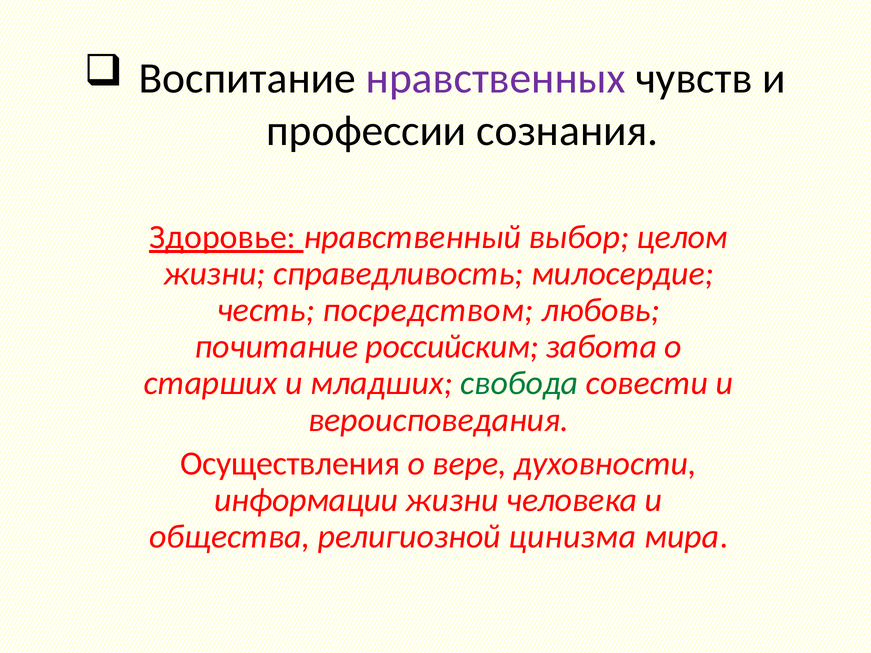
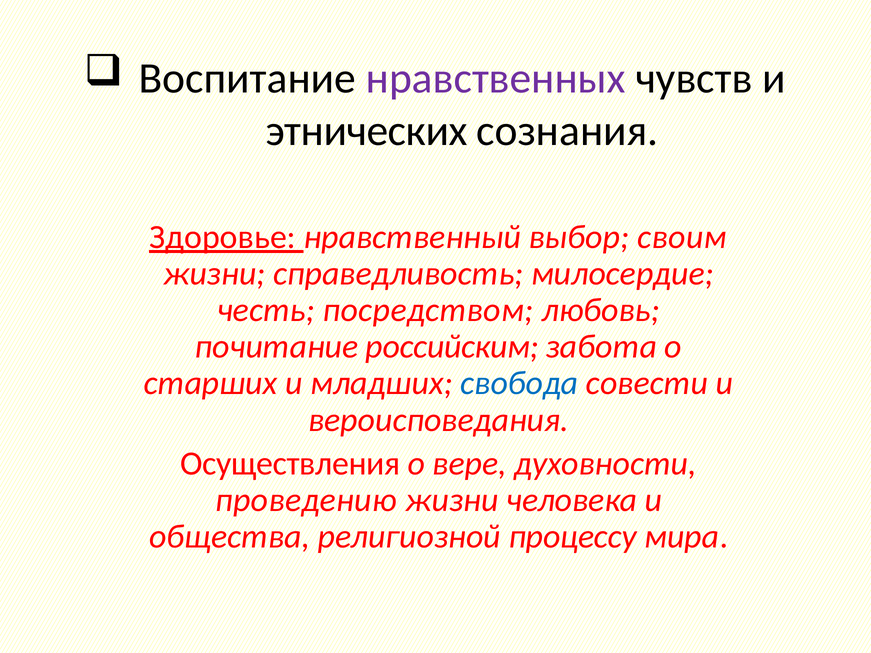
профессии: профессии -> этнических (367, 131)
целом: целом -> своим (682, 237)
свобода colour: green -> blue (519, 383)
информации: информации -> проведению (306, 500)
цинизма: цинизма -> процессу (573, 537)
